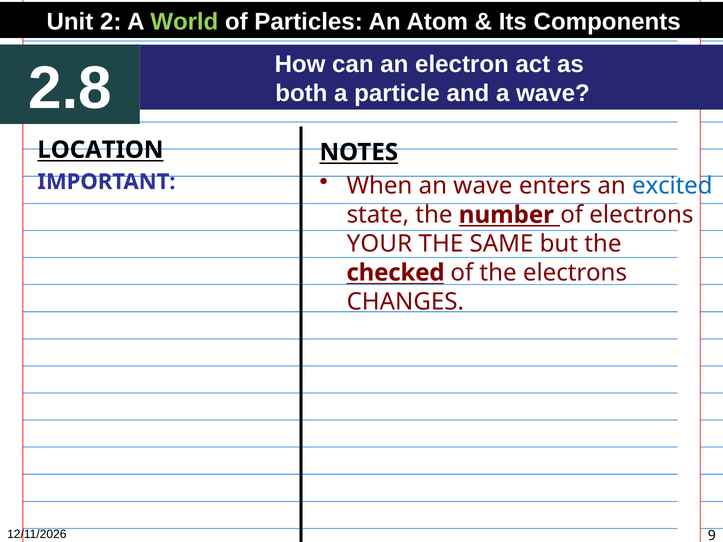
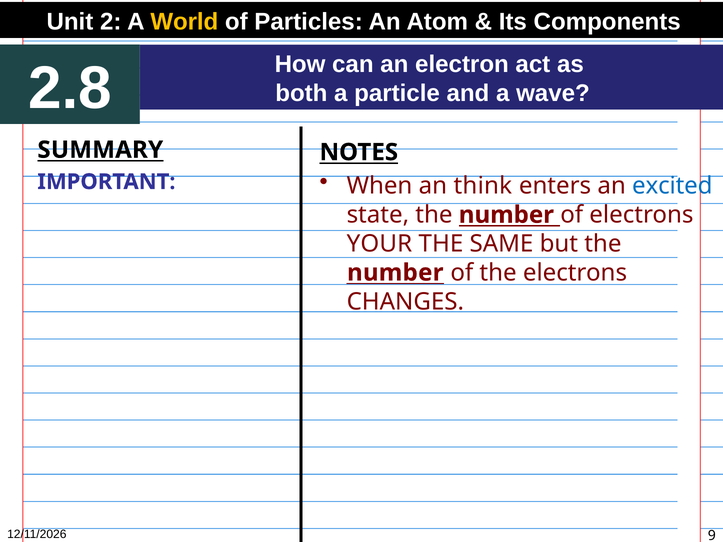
World colour: light green -> yellow (184, 22)
LOCATION: LOCATION -> SUMMARY (100, 150)
an wave: wave -> think (483, 186)
checked: checked -> number (395, 273)
